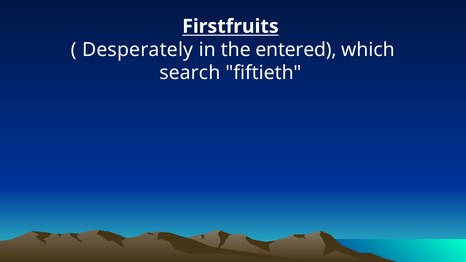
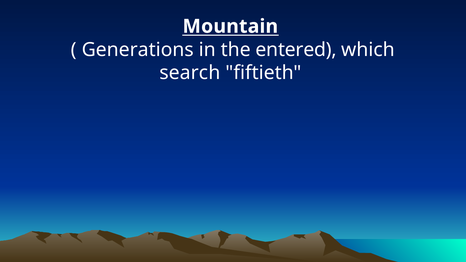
Firstfruits: Firstfruits -> Mountain (230, 26)
Desperately: Desperately -> Generations (138, 50)
